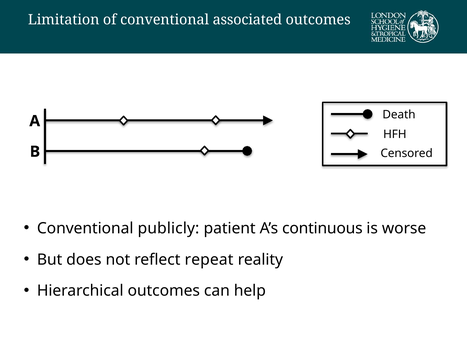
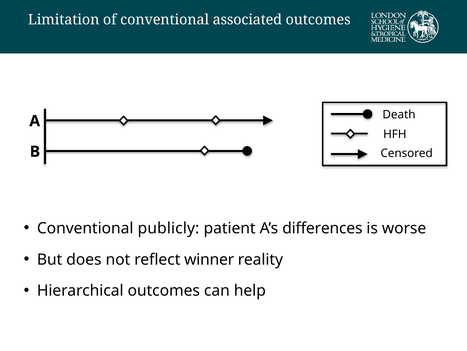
continuous: continuous -> differences (322, 228)
repeat: repeat -> winner (209, 259)
